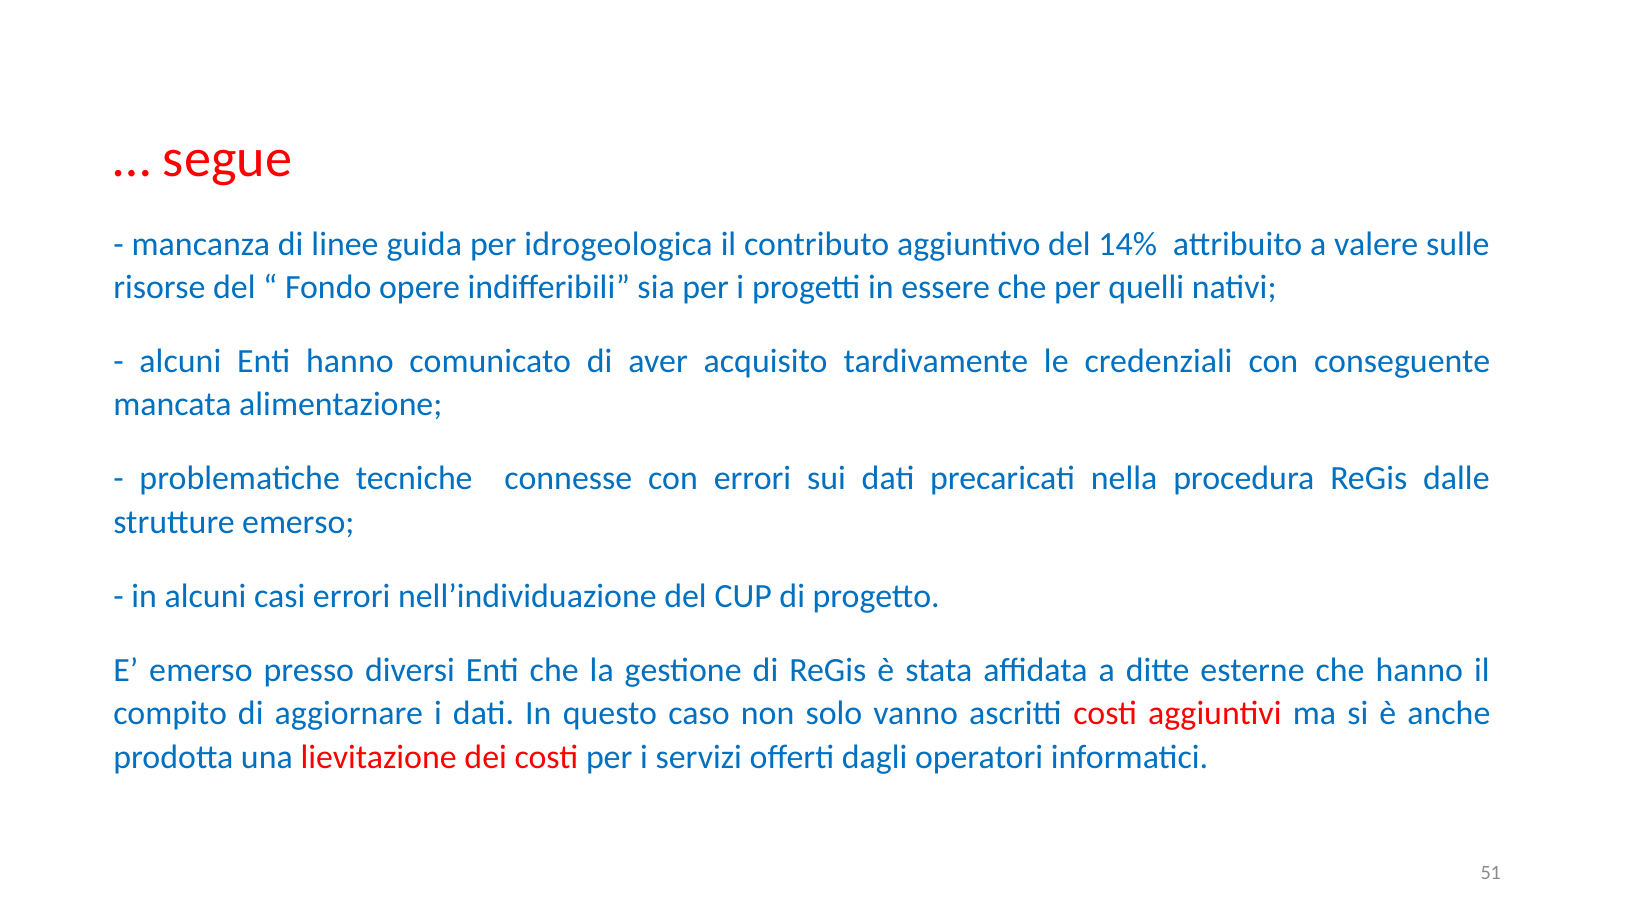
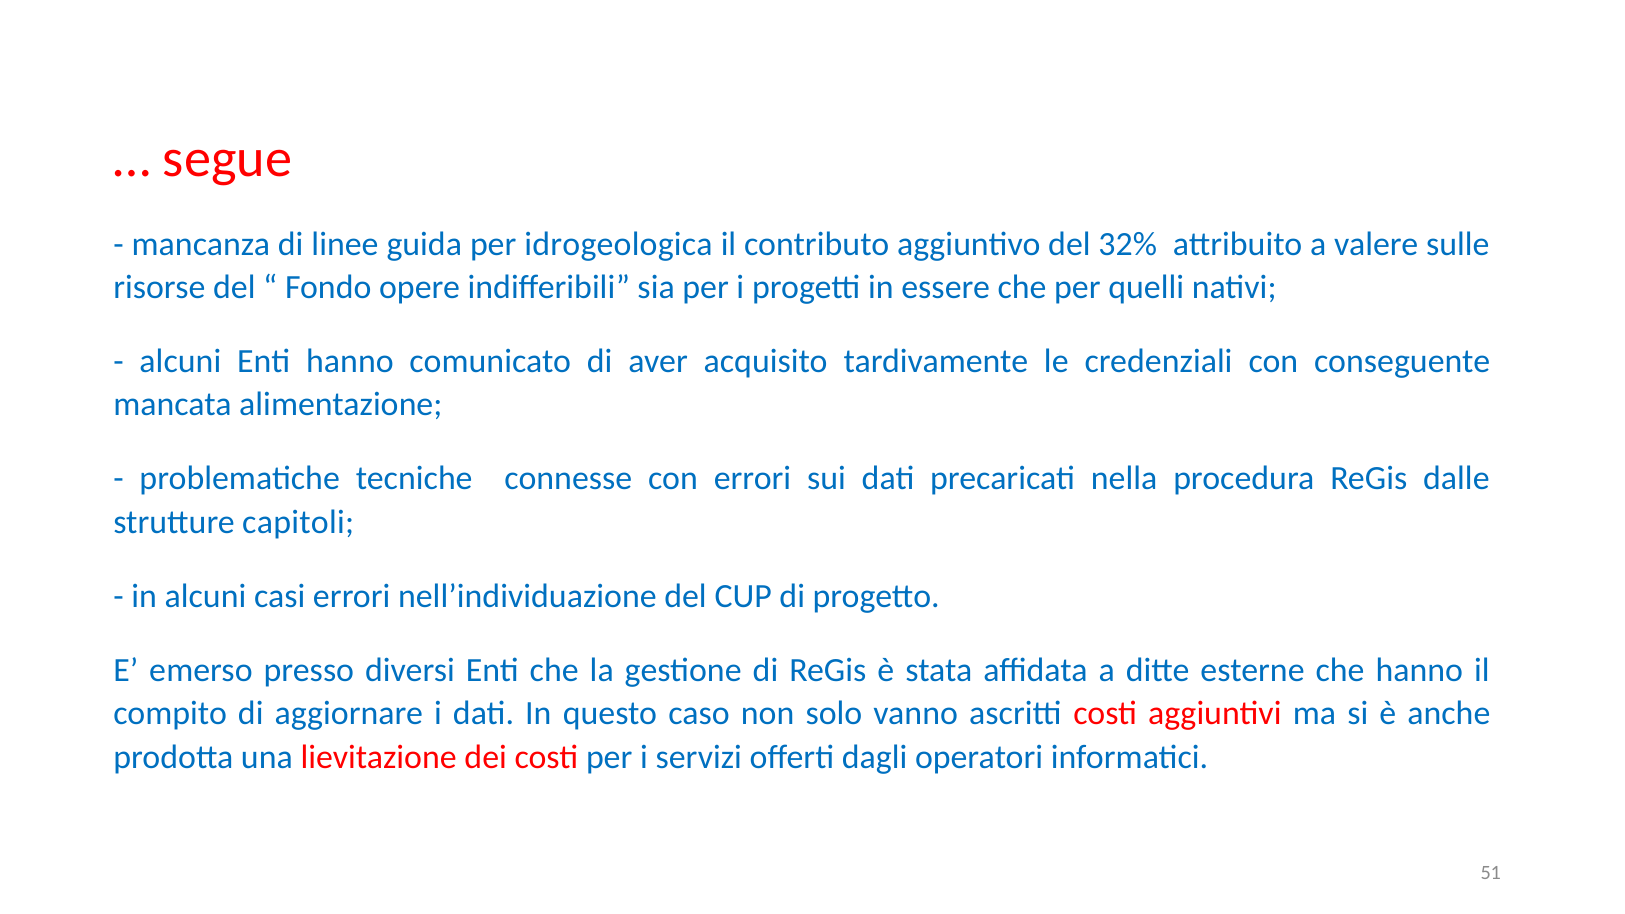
14%: 14% -> 32% (1128, 244)
strutture emerso: emerso -> capitoli (298, 522)
